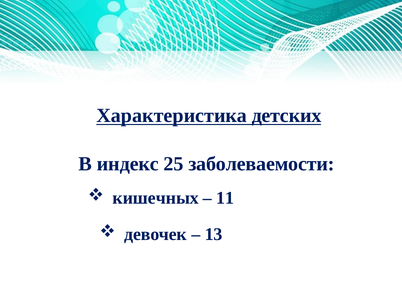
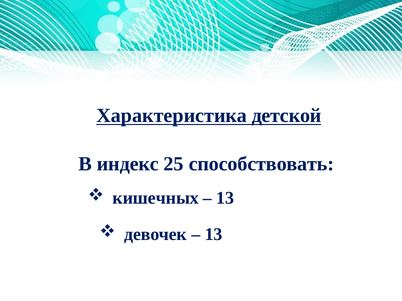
детских: детских -> детской (287, 116)
заболеваемости: заболеваемости -> способствовать (261, 164)
11: 11 -> 13 (225, 198)
